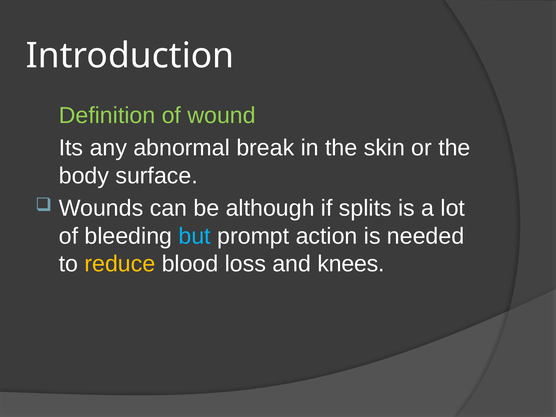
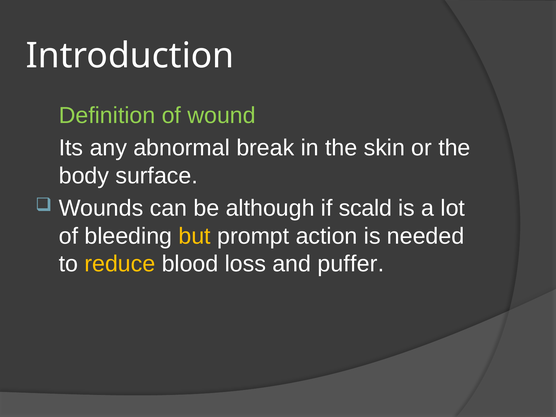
splits: splits -> scald (365, 208)
but colour: light blue -> yellow (195, 236)
knees: knees -> puffer (351, 264)
